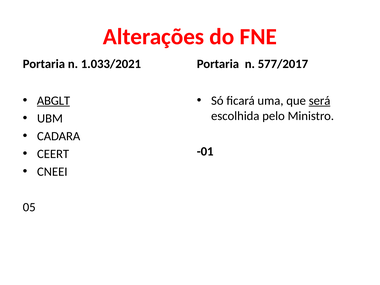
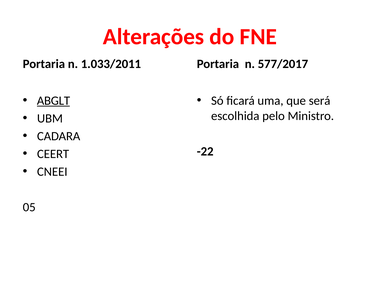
1.033/2021: 1.033/2021 -> 1.033/2011 (111, 64)
será underline: present -> none (320, 101)
-01: -01 -> -22 (205, 151)
